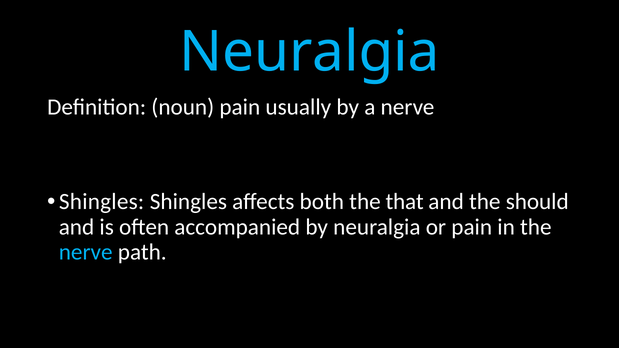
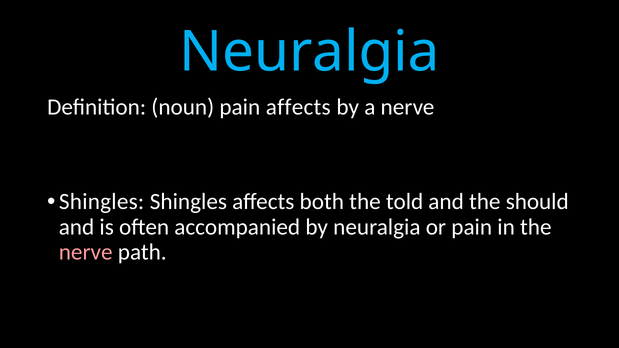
pain usually: usually -> affects (298, 107)
that: that -> told (405, 202)
nerve colour: light blue -> pink (86, 252)
